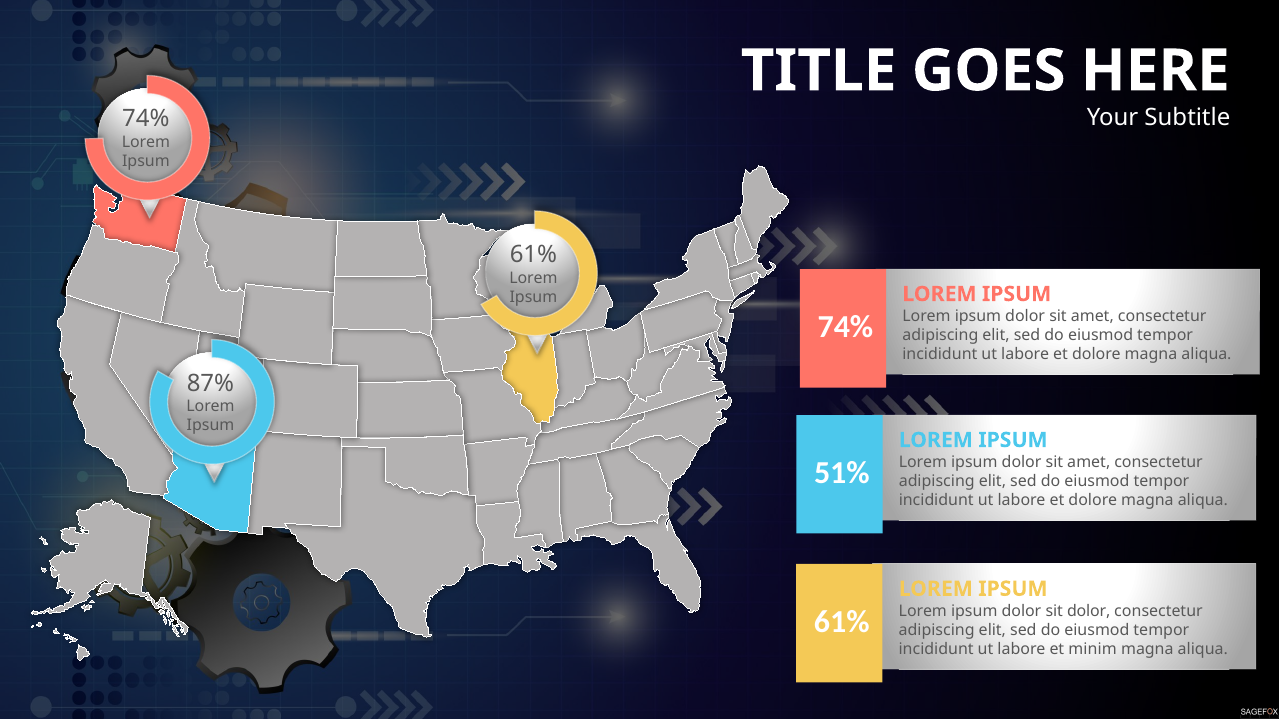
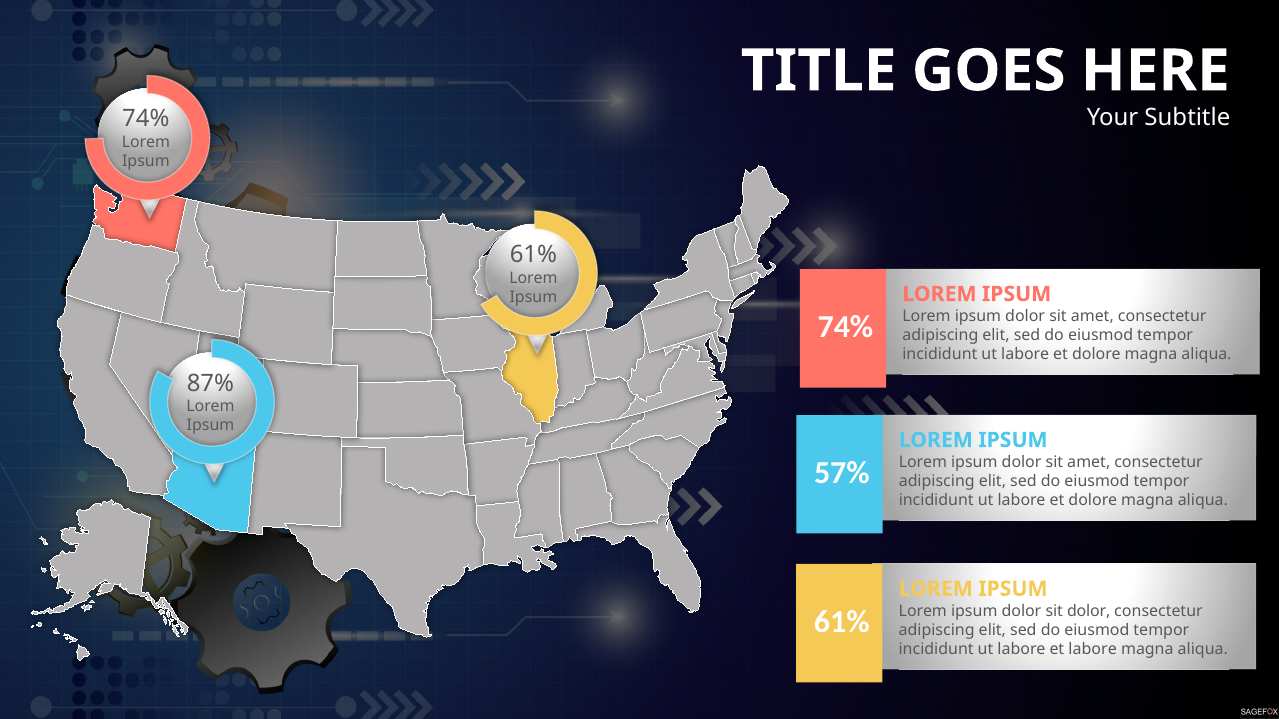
51%: 51% -> 57% (842, 474)
et minim: minim -> labore (1093, 650)
